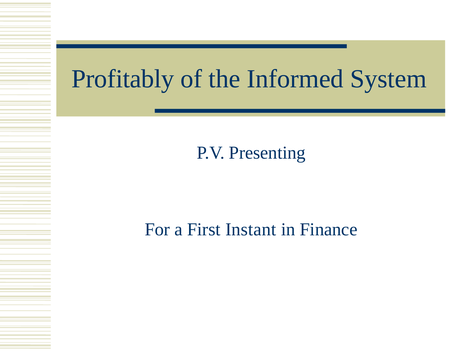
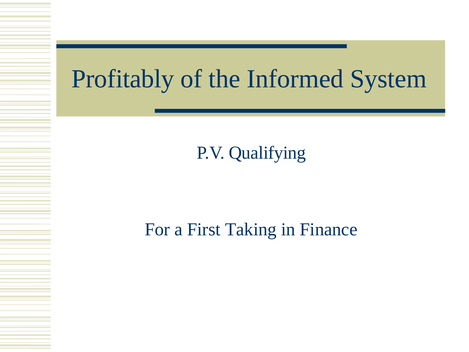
Presenting: Presenting -> Qualifying (267, 153)
Instant: Instant -> Taking (251, 229)
